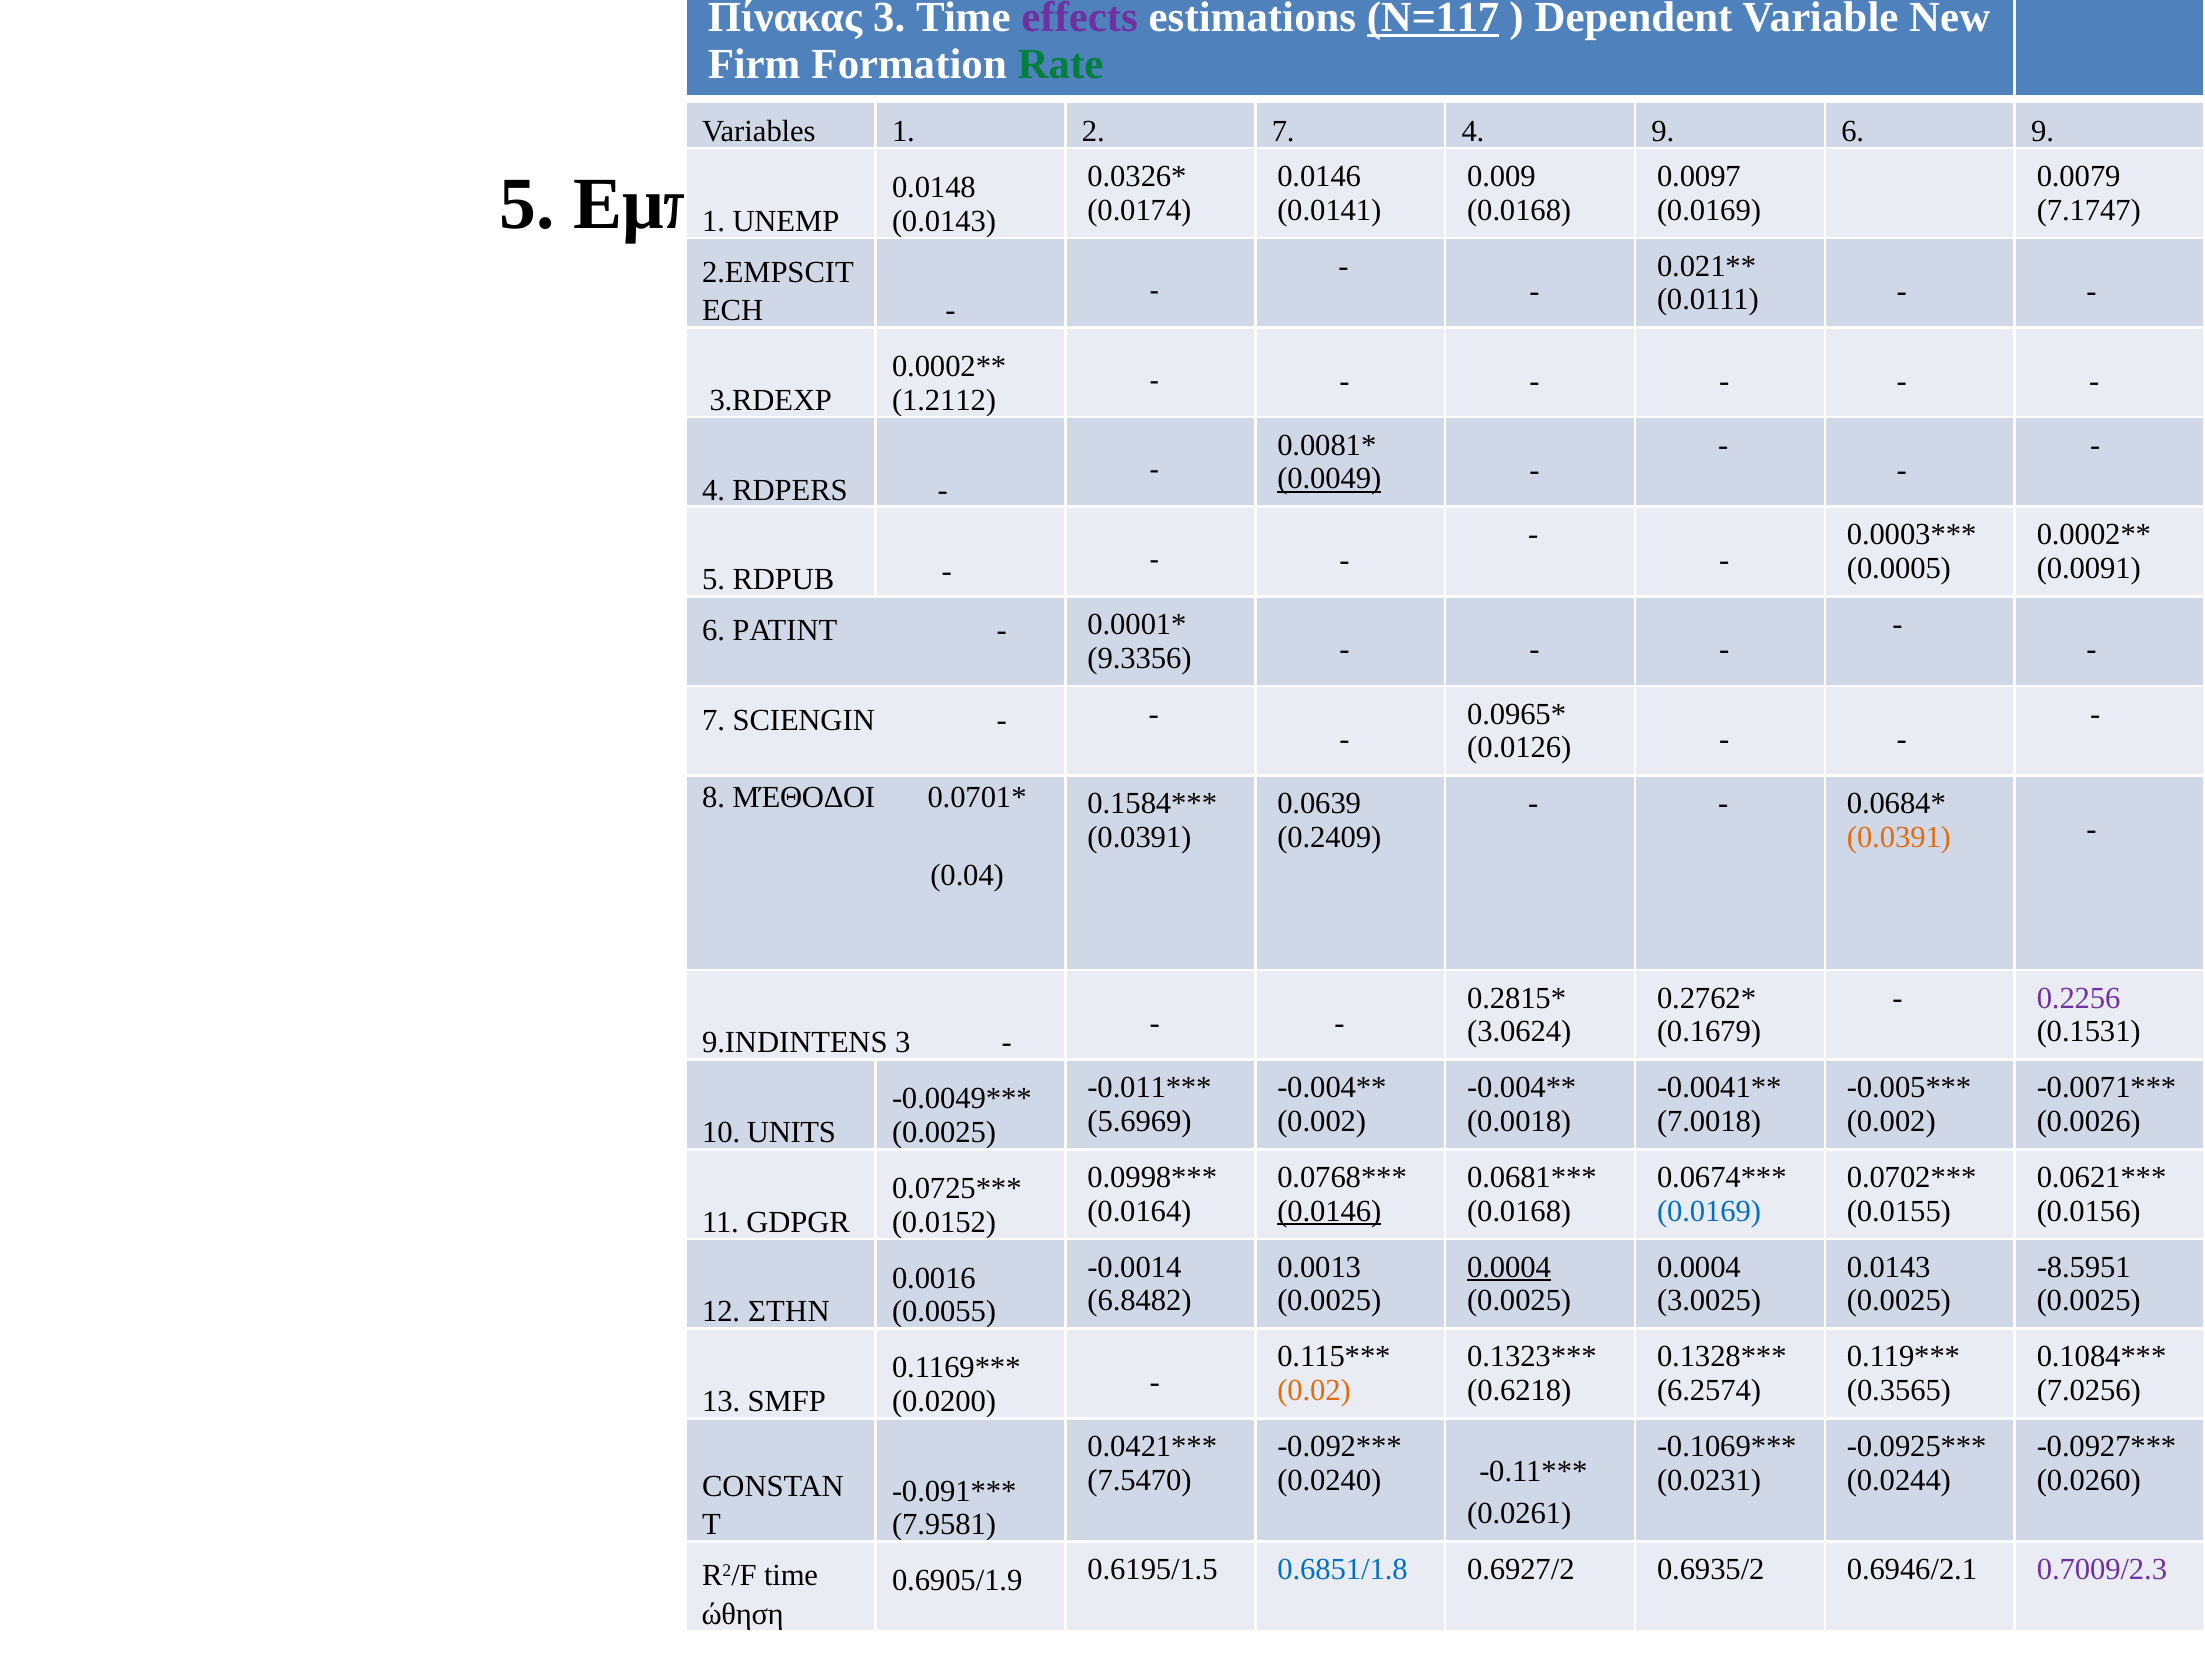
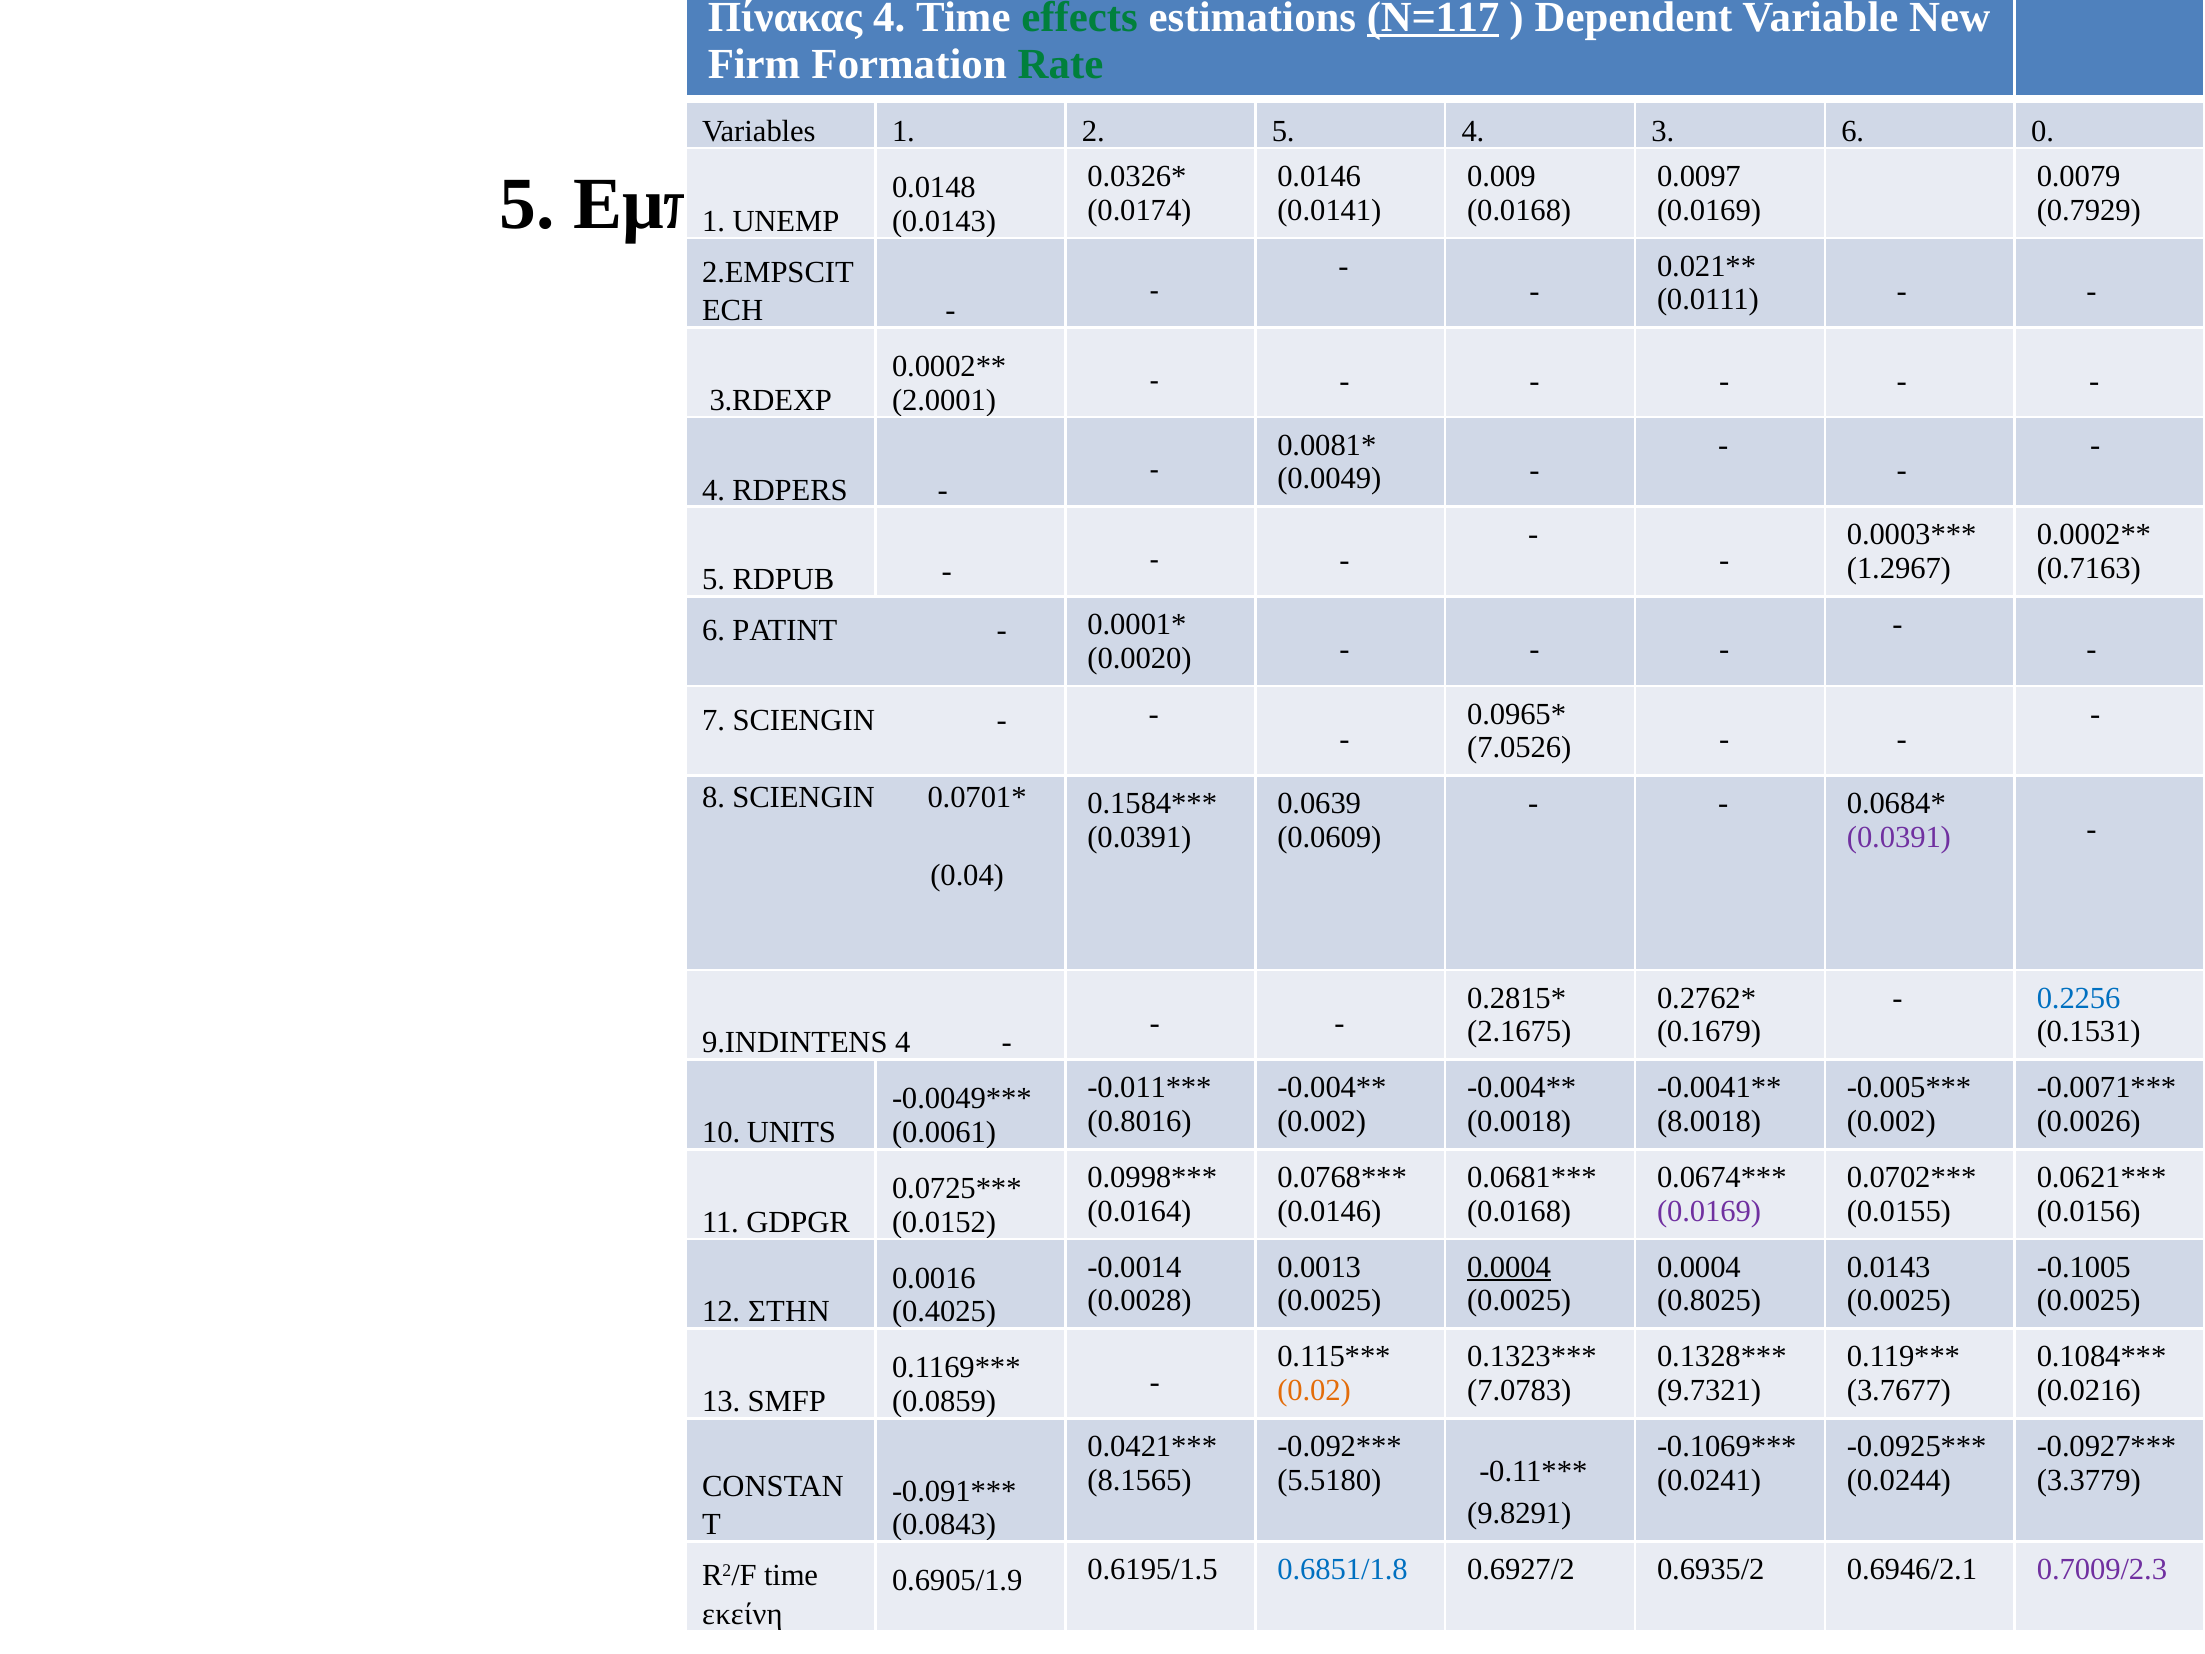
Πίνακας 3: 3 -> 4 (889, 17)
effects colour: purple -> green (1080, 17)
2 7: 7 -> 5 (1283, 131)
4 9: 9 -> 3 (1663, 131)
6 9: 9 -> 0 (2043, 131)
7.1747: 7.1747 -> 0.7929 (2089, 210)
1.2112: 1.2112 -> 2.0001 (944, 400)
0.0049 underline: present -> none (1329, 479)
0.0005: 0.0005 -> 1.2967 (1899, 568)
0.0091: 0.0091 -> 0.7163 (2089, 568)
9.3356: 9.3356 -> 0.0020 (1139, 658)
0.0126: 0.0126 -> 7.0526 (1519, 748)
8 ΜΈΘΟΔΟΙ: ΜΈΘΟΔΟΙ -> SCIENGIN (804, 798)
0.2409: 0.2409 -> 0.0609 (1329, 837)
0.0391 colour: orange -> purple (1899, 837)
0.2256 colour: purple -> blue (2079, 998)
3.0624: 3.0624 -> 2.1675 (1519, 1032)
9.INDINTENS 3: 3 -> 4 (903, 1043)
5.6969: 5.6969 -> 0.8016 (1139, 1121)
7.0018: 7.0018 -> 8.0018 (1709, 1121)
0.0025: 0.0025 -> 0.0061 (944, 1132)
0.0146 underline: present -> none (1329, 1211)
0.0169 colour: blue -> purple (1709, 1211)
-8.5951: -8.5951 -> -0.1005 (2084, 1267)
6.8482: 6.8482 -> 0.0028 (1139, 1301)
3.0025: 3.0025 -> 0.8025 (1709, 1301)
0.0055: 0.0055 -> 0.4025 (944, 1312)
0.6218: 0.6218 -> 7.0783 (1519, 1390)
6.2574: 6.2574 -> 9.7321 (1709, 1390)
0.3565: 0.3565 -> 3.7677 (1899, 1390)
7.0256: 7.0256 -> 0.0216 (2089, 1390)
0.0200: 0.0200 -> 0.0859 (944, 1401)
7.5470: 7.5470 -> 8.1565 (1139, 1480)
0.0240: 0.0240 -> 5.5180 (1329, 1480)
0.0231: 0.0231 -> 0.0241 (1709, 1480)
0.0260: 0.0260 -> 3.3779 (2089, 1480)
0.0261: 0.0261 -> 9.8291 (1519, 1513)
7.9581: 7.9581 -> 0.0843 (944, 1525)
ώθηση: ώθηση -> εκείνη (742, 1614)
